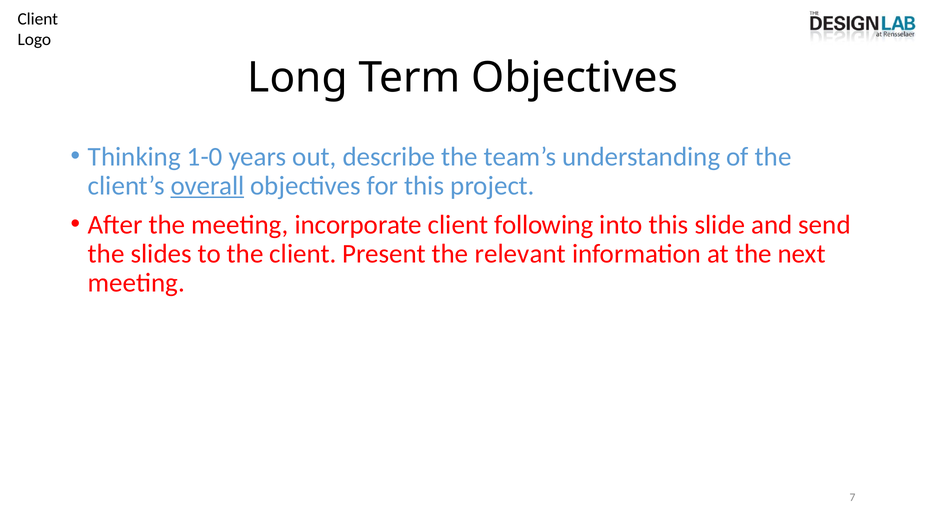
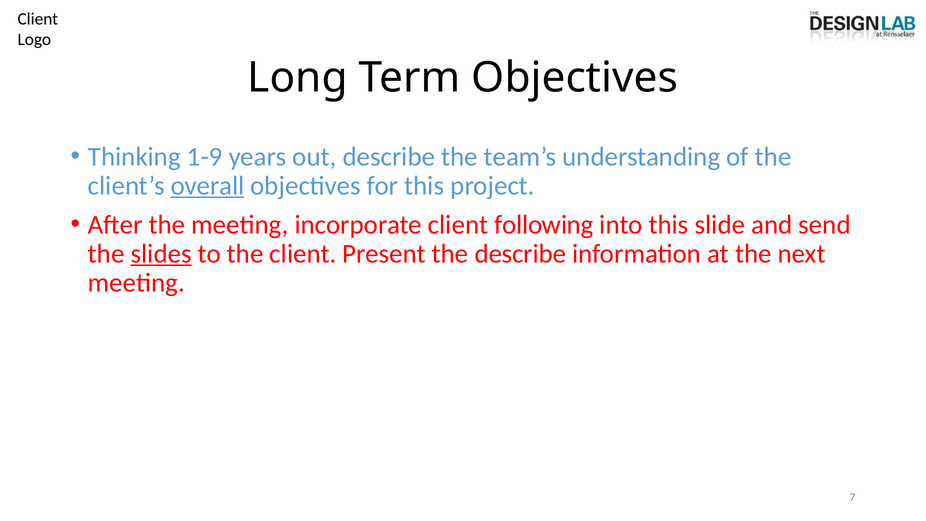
1-0: 1-0 -> 1-9 (205, 157)
slides underline: none -> present (161, 254)
the relevant: relevant -> describe (520, 254)
